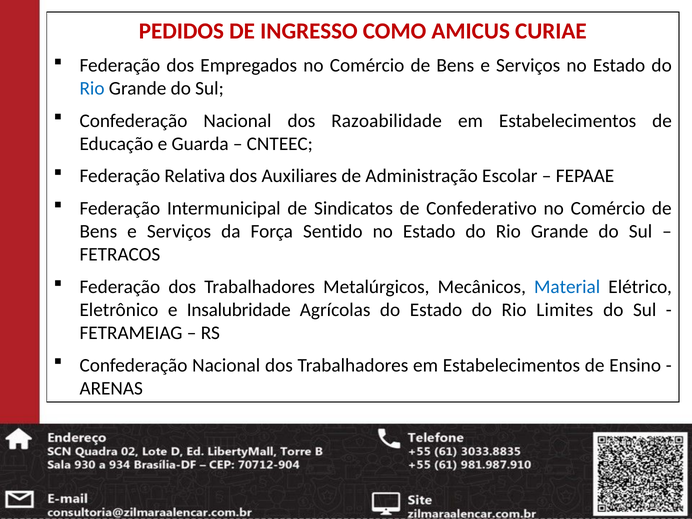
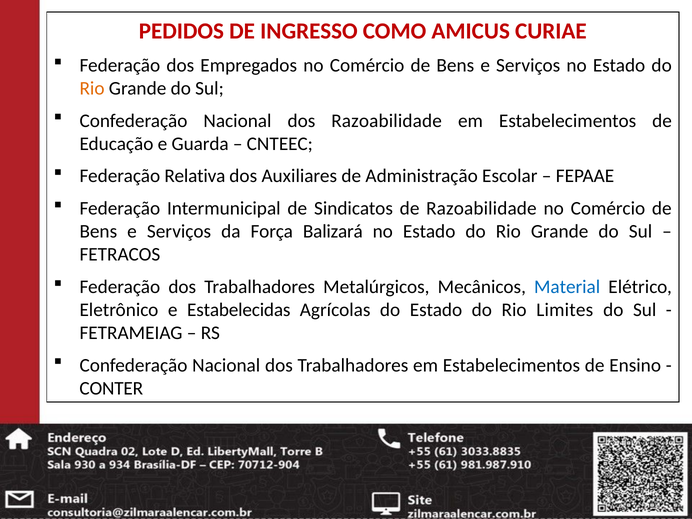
Rio colour: blue -> orange (92, 88)
de Confederativo: Confederativo -> Razoabilidade (481, 208)
Sentido: Sentido -> Balizará (333, 231)
Insalubridade: Insalubridade -> Estabelecidas (239, 310)
ARENAS: ARENAS -> CONTER (111, 388)
